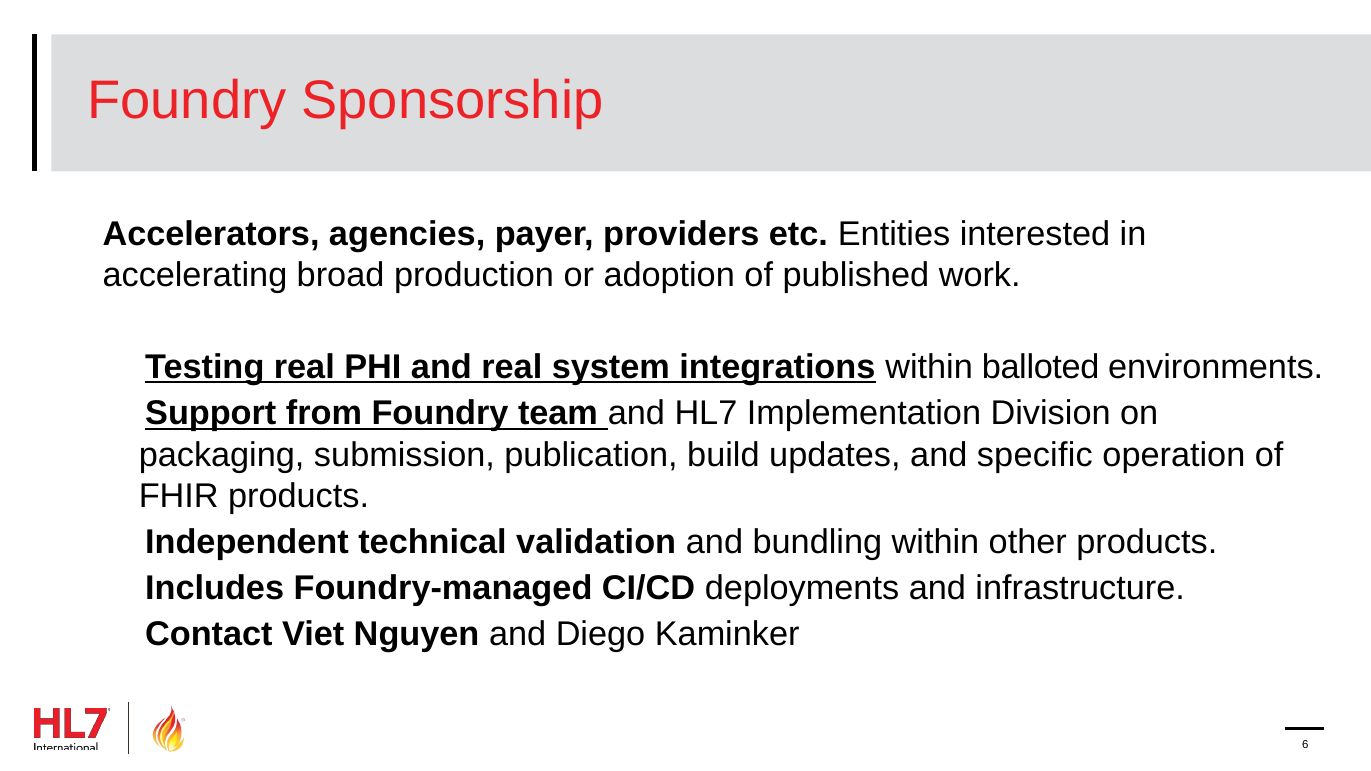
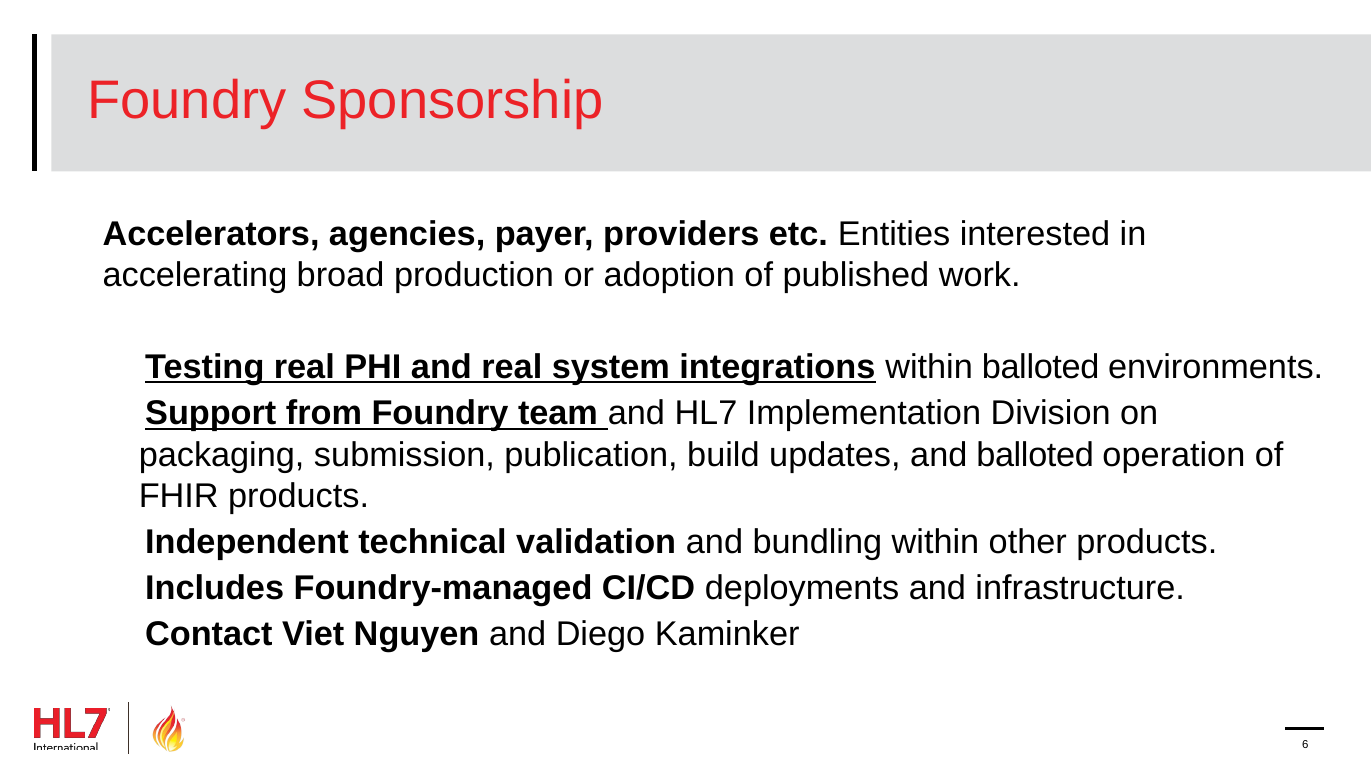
and specific: specific -> balloted (1035, 455)
